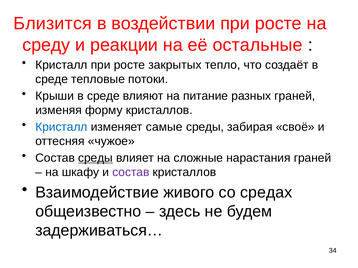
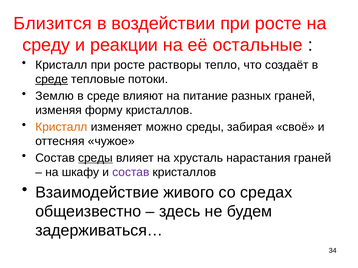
закрытых: закрытых -> растворы (175, 65)
среде underline: none -> present (52, 79)
Крыши: Крыши -> Землю (55, 96)
Кристалл colour: blue -> orange (61, 127)
самые: самые -> можно (164, 127)
сложные: сложные -> хрусталь (198, 158)
